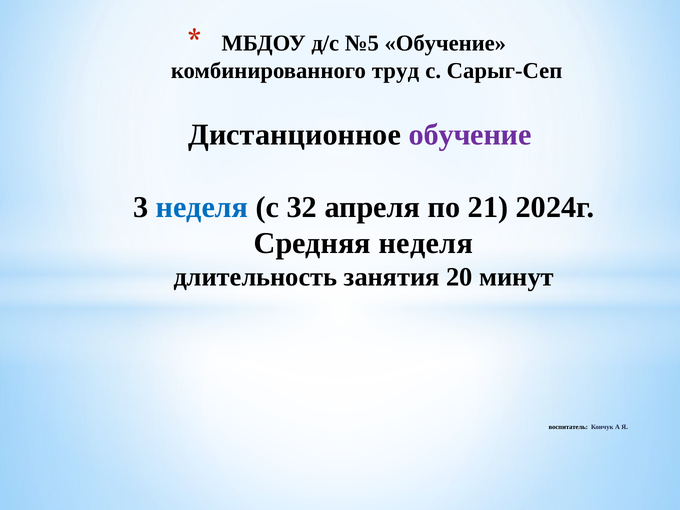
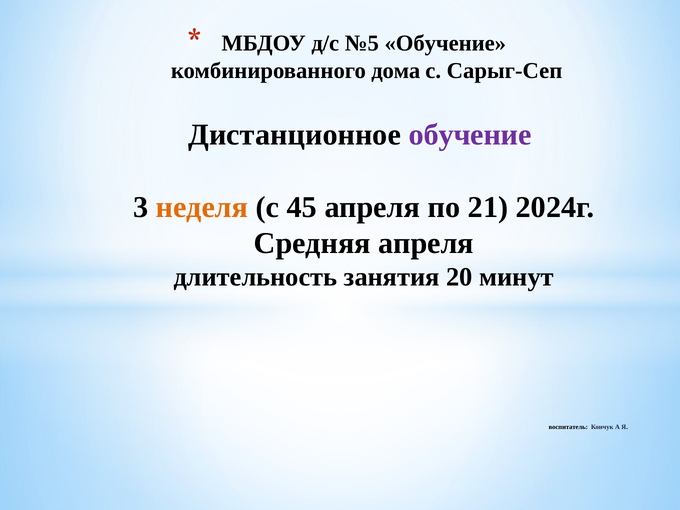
труд: труд -> дома (396, 71)
неделя colour: blue -> orange (202, 207)
32: 32 -> 45 (302, 207)
Средняя неделя: неделя -> апреля (426, 243)
